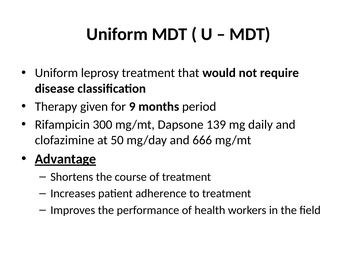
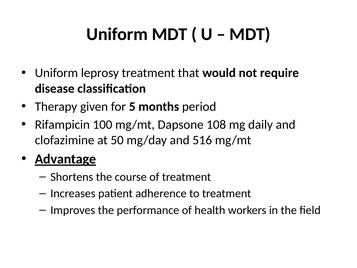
9: 9 -> 5 (132, 107)
300: 300 -> 100 (103, 125)
139: 139 -> 108 (216, 125)
666: 666 -> 516 (202, 140)
